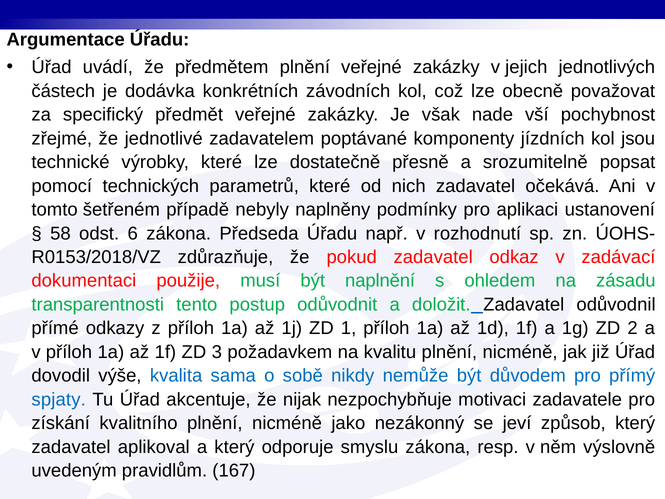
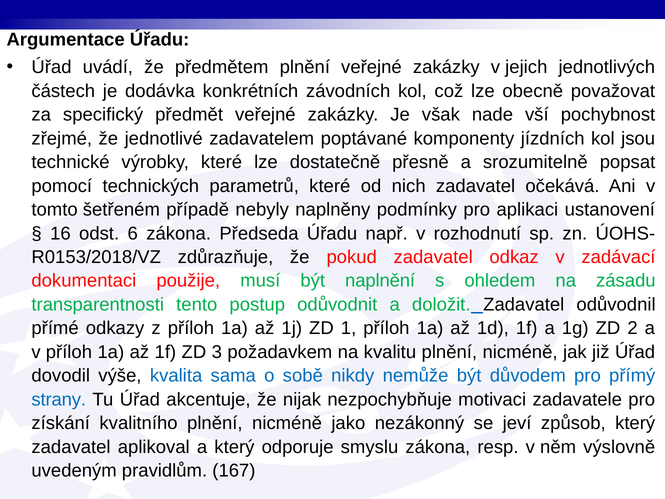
58: 58 -> 16 (60, 233)
spjaty: spjaty -> strany (59, 399)
